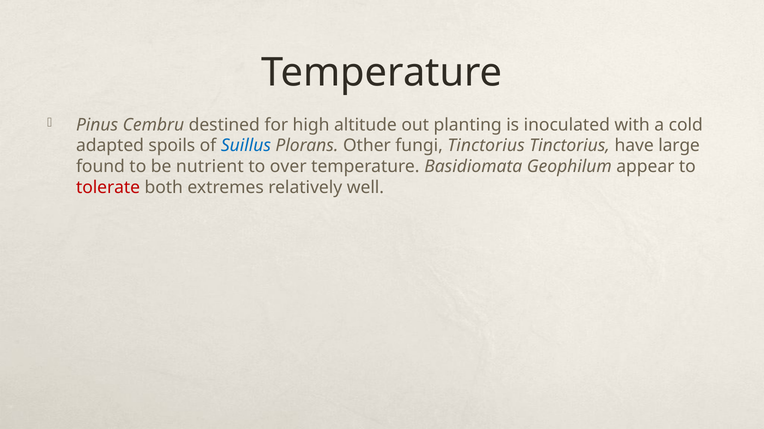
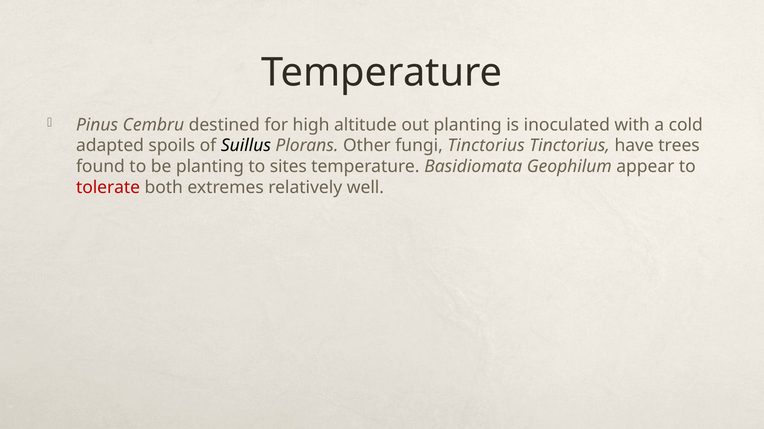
Suillus colour: blue -> black (246, 146)
large: large -> trees (679, 146)
be nutrient: nutrient -> planting (210, 167)
over: over -> sites (288, 167)
